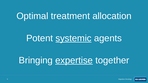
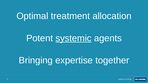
expertise underline: present -> none (74, 61)
